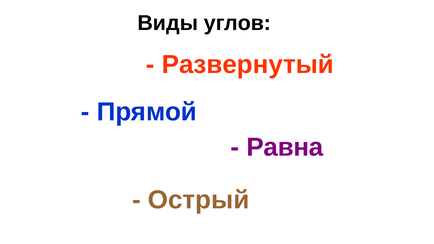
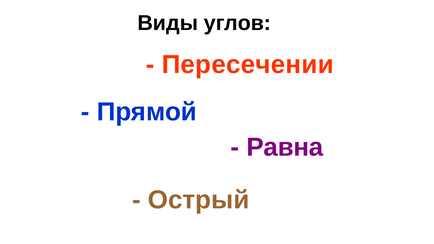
Развернутый: Развернутый -> Пересечении (248, 65)
